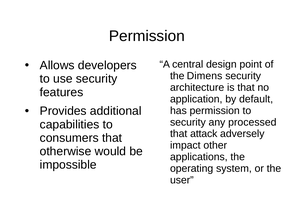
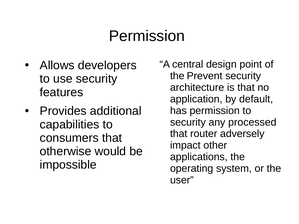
Dimens: Dimens -> Prevent (205, 76)
attack: attack -> router (204, 134)
